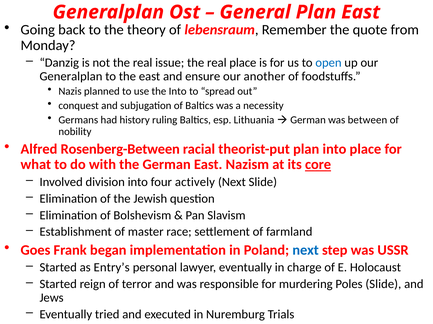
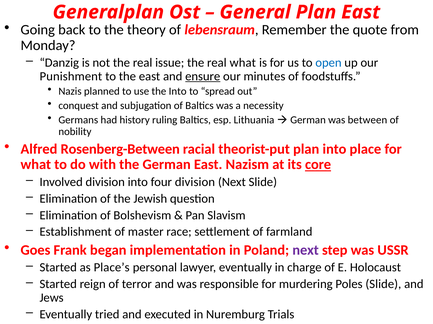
real place: place -> what (243, 63)
Generalplan: Generalplan -> Punishment (71, 76)
ensure underline: none -> present (203, 76)
another: another -> minutes (264, 76)
four actively: actively -> division (195, 182)
next colour: blue -> purple (306, 251)
Entry’s: Entry’s -> Place’s (112, 268)
